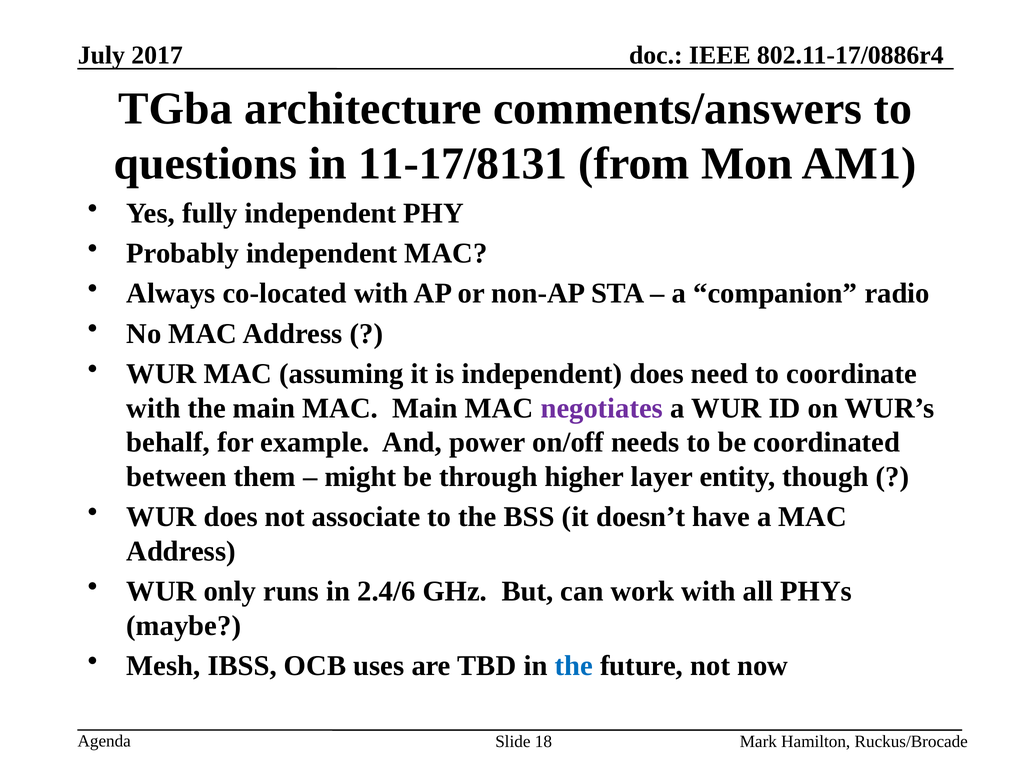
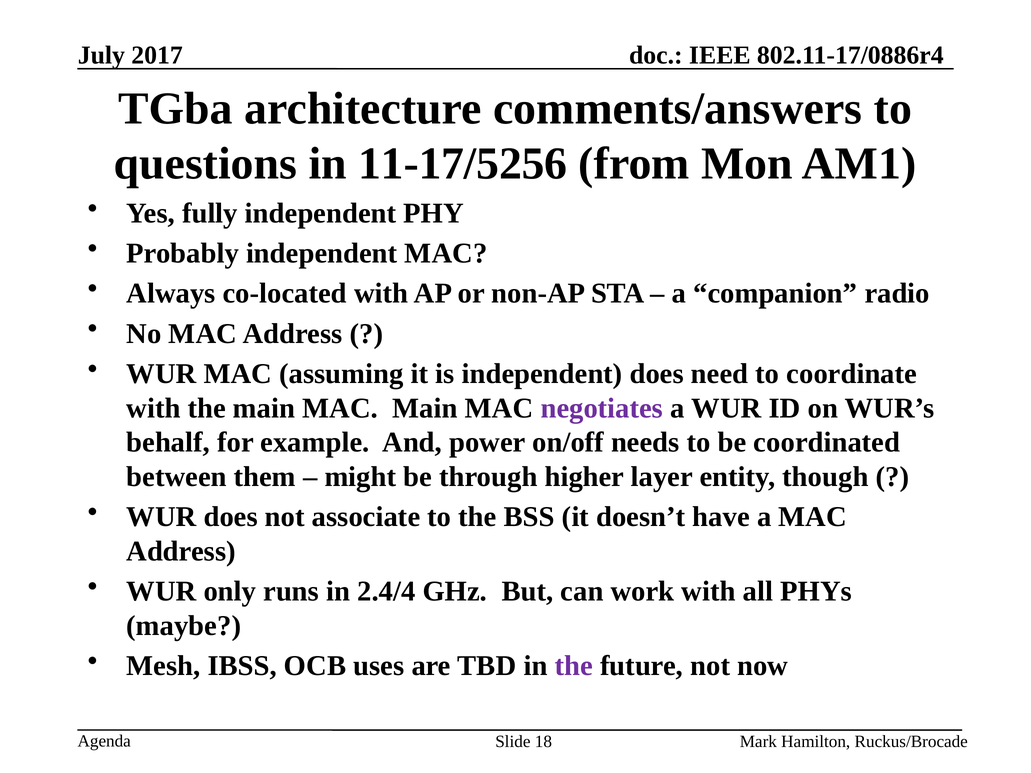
11-17/8131: 11-17/8131 -> 11-17/5256 (463, 164)
2.4/6: 2.4/6 -> 2.4/4 (386, 592)
the colour: blue -> purple (574, 666)
